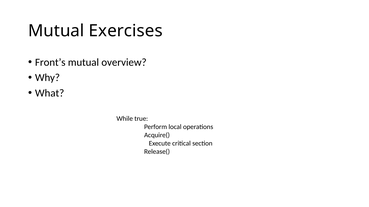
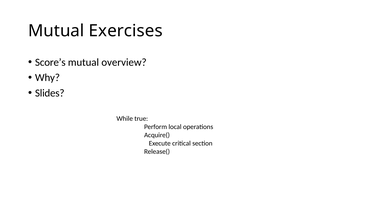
Front’s: Front’s -> Score’s (50, 62)
What: What -> Slides (50, 93)
